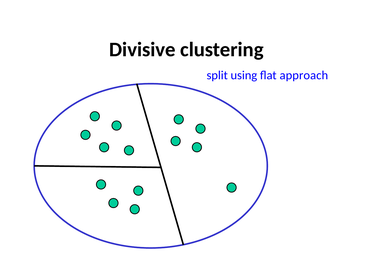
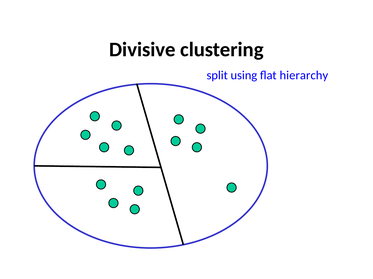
approach: approach -> hierarchy (304, 75)
